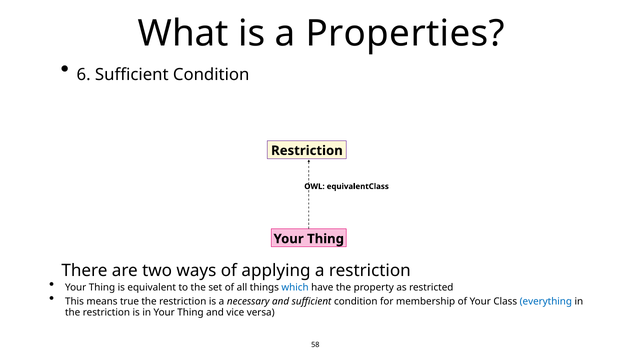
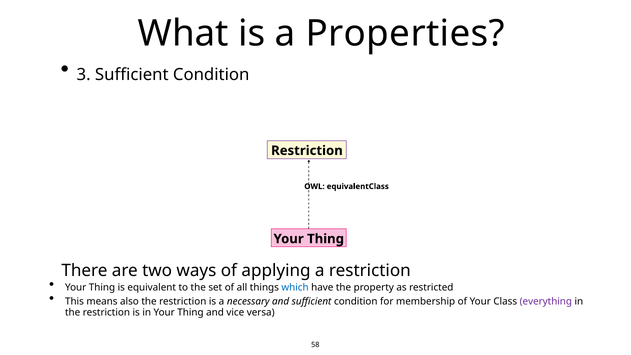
6: 6 -> 3 (84, 75)
true: true -> also (129, 302)
everything colour: blue -> purple (546, 302)
